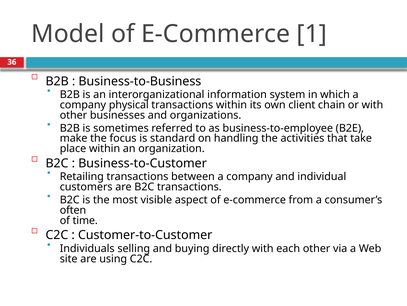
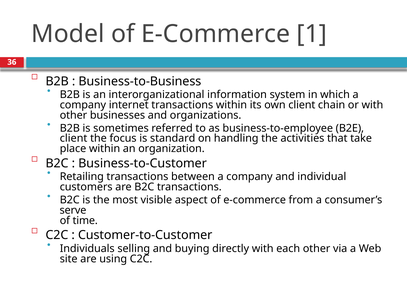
physical: physical -> internet (129, 105)
make: make -> client (74, 138)
often: often -> serve (73, 210)
